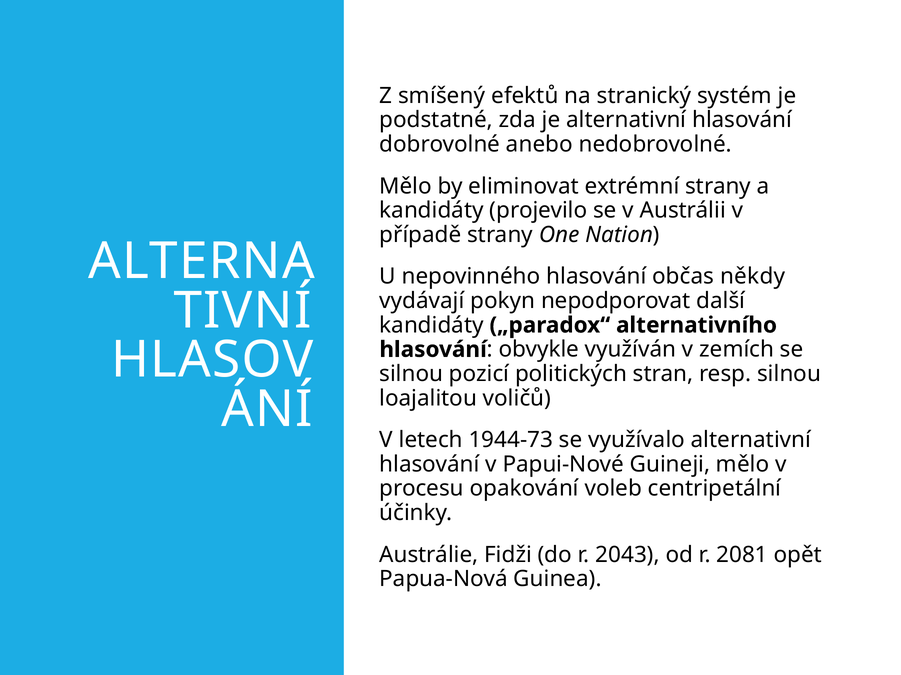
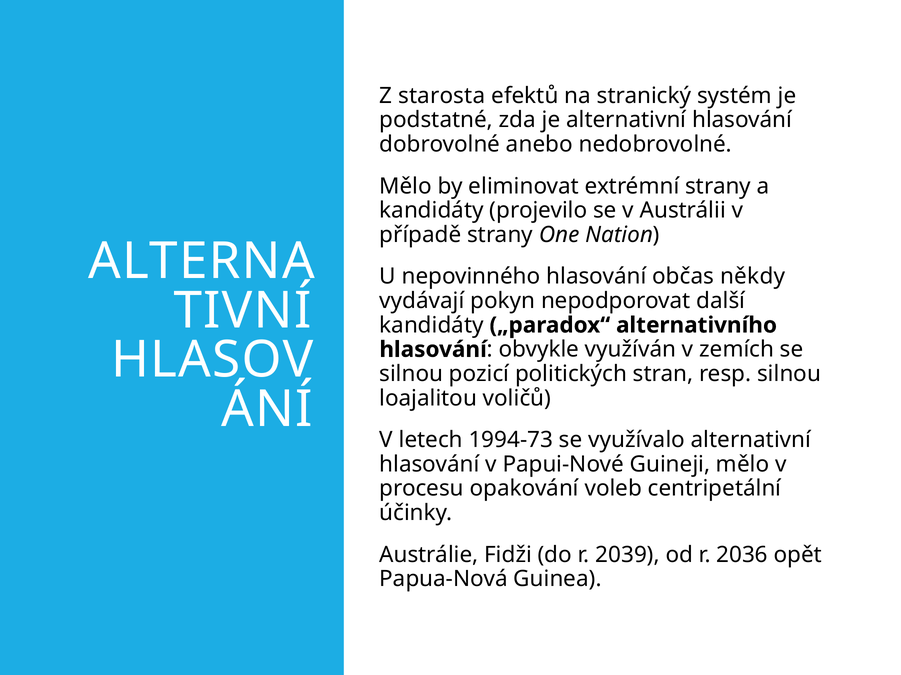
smíšený: smíšený -> starosta (442, 96)
1944-73: 1944-73 -> 1994-73 (511, 440)
2043: 2043 -> 2039 (628, 555)
2081: 2081 -> 2036 (742, 555)
